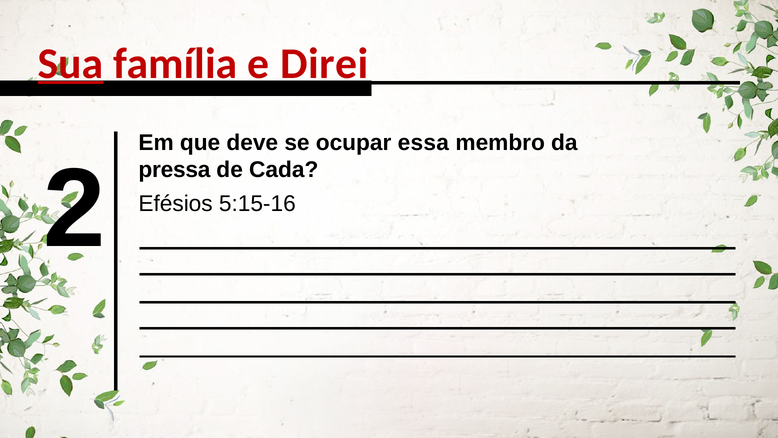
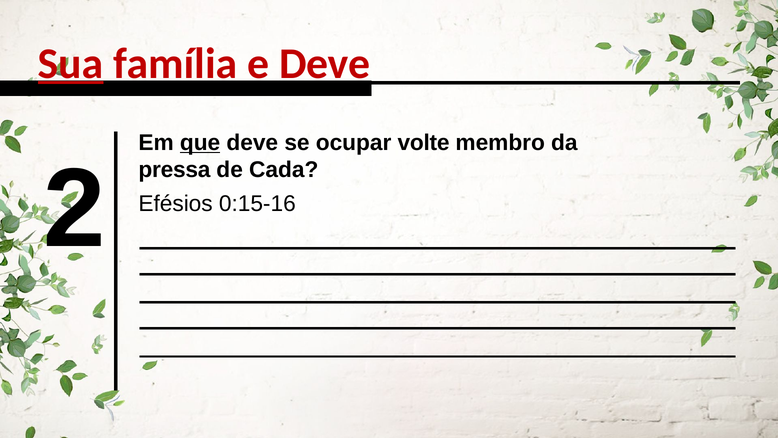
e Direi: Direi -> Deve (325, 64)
que underline: none -> present (200, 143)
essa: essa -> volte (424, 143)
5:15-16: 5:15-16 -> 0:15-16 (257, 203)
